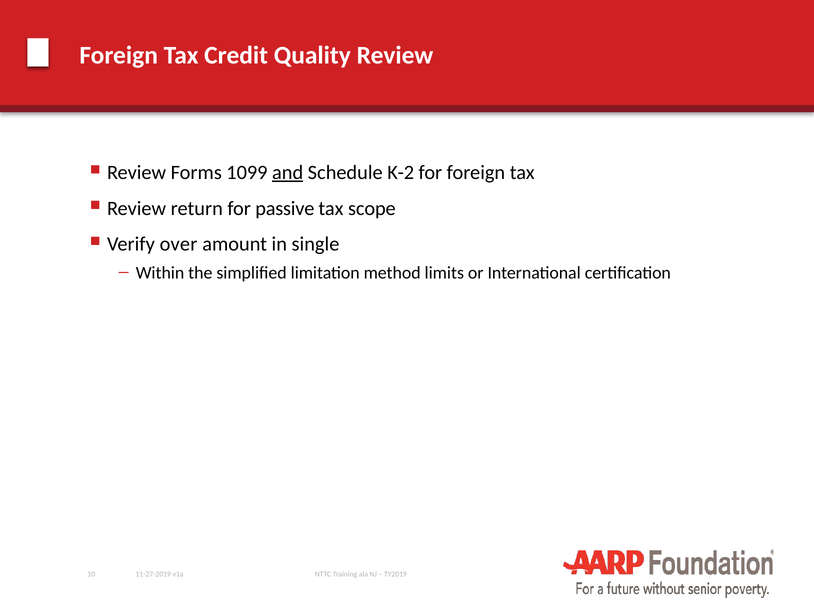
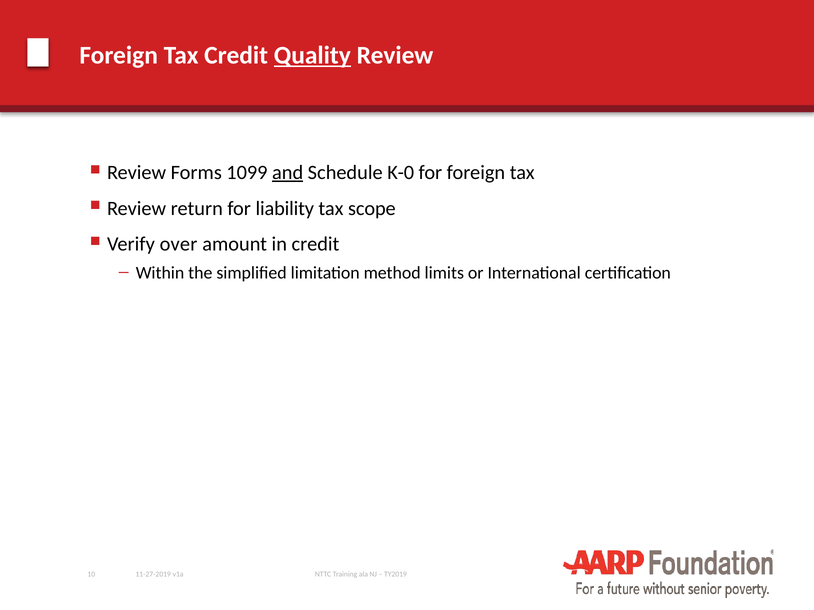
Quality underline: none -> present (312, 55)
K-2: K-2 -> K-0 (401, 173)
passive: passive -> liability (285, 209)
in single: single -> credit (316, 244)
